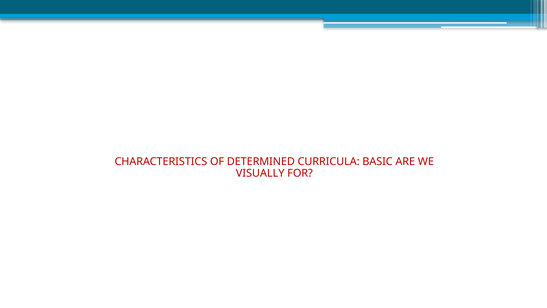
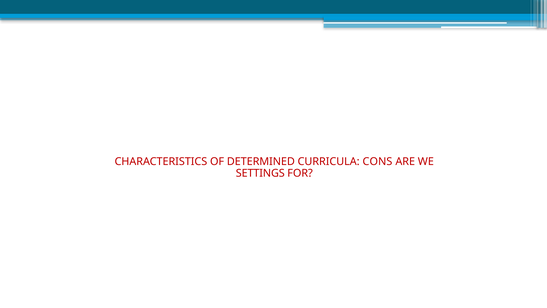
BASIC: BASIC -> CONS (377, 161)
VISUALLY: VISUALLY -> SETTINGS (260, 173)
